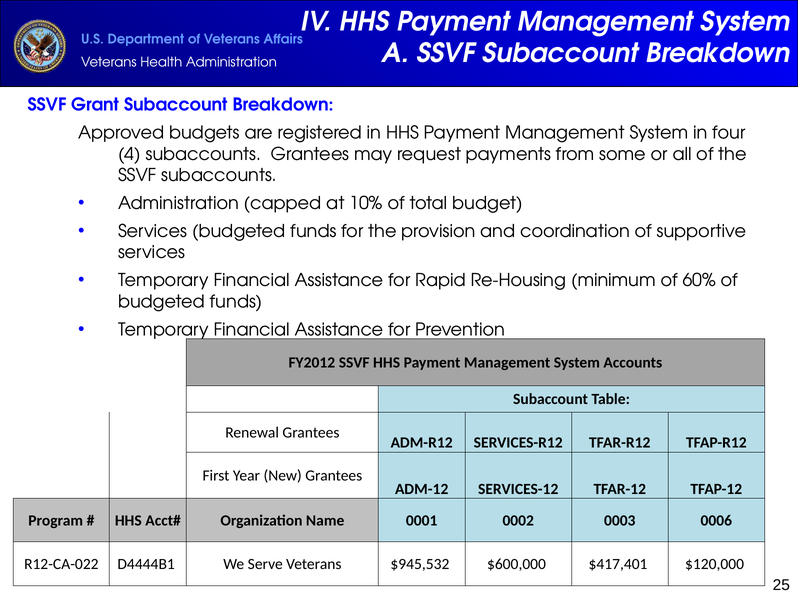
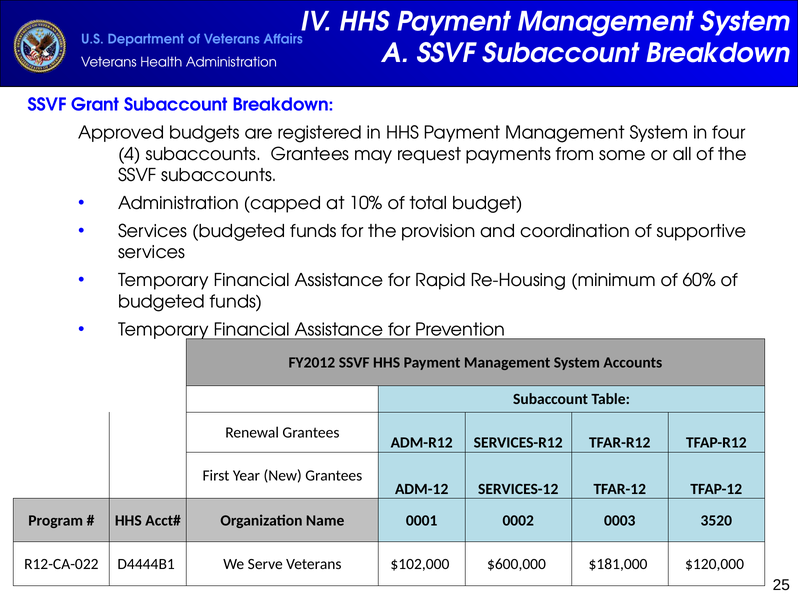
0006: 0006 -> 3520 (716, 520)
$945,532: $945,532 -> $102,000 (420, 564)
$417,401: $417,401 -> $181,000 (618, 564)
